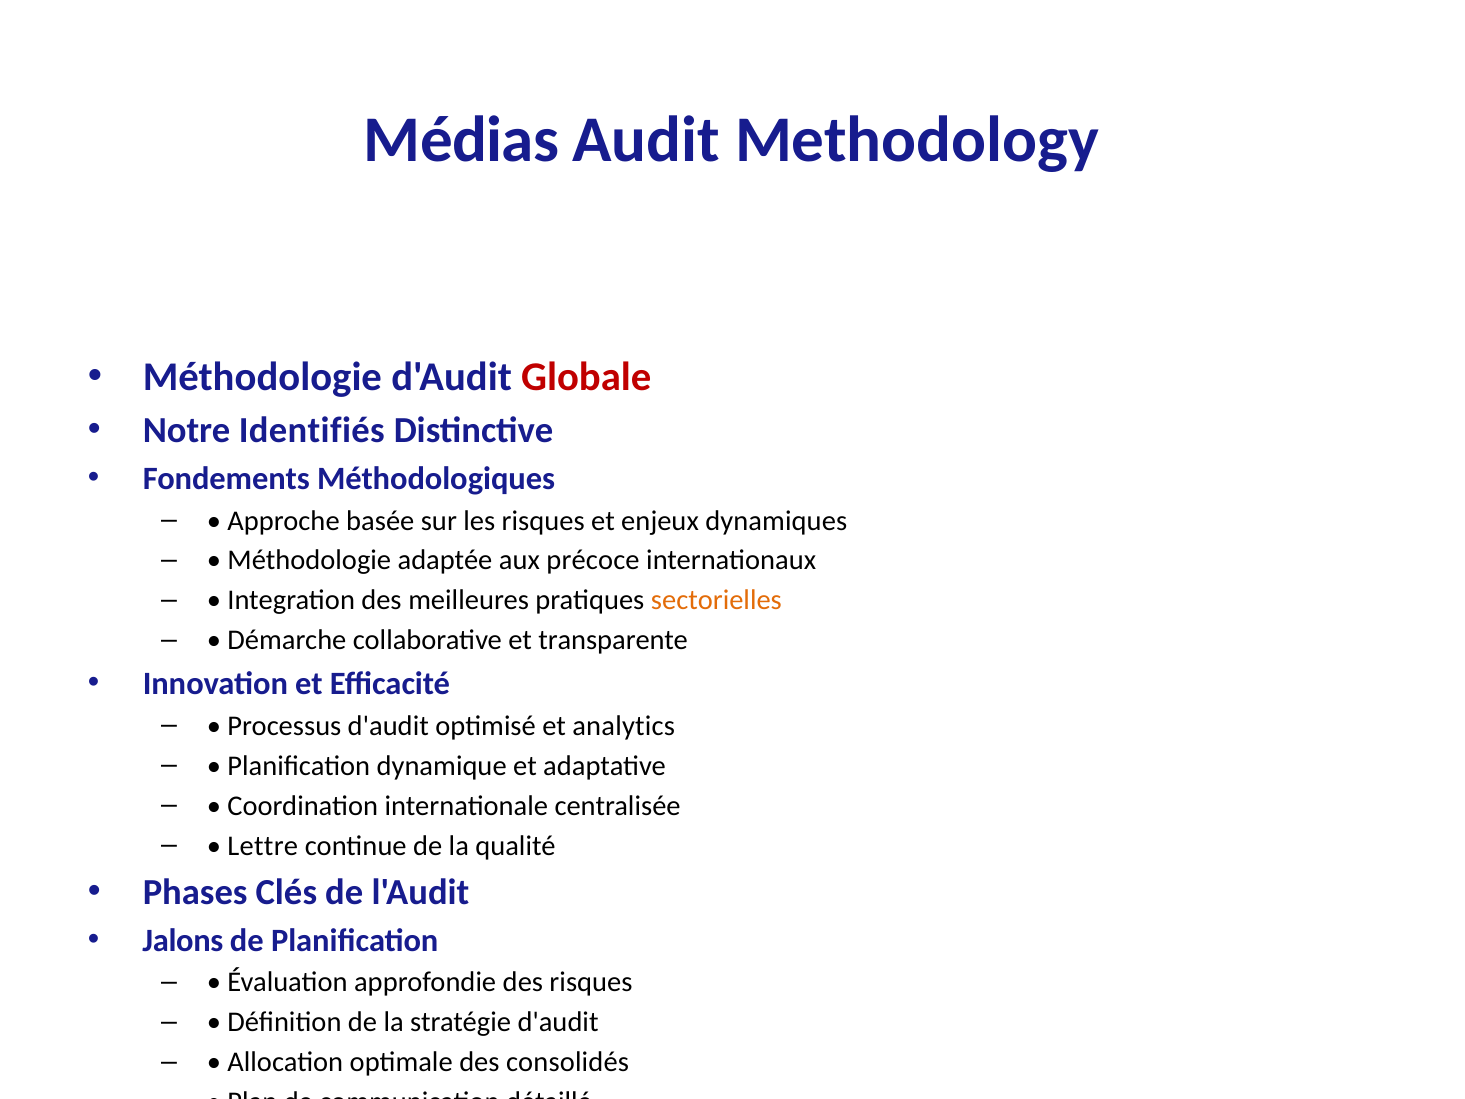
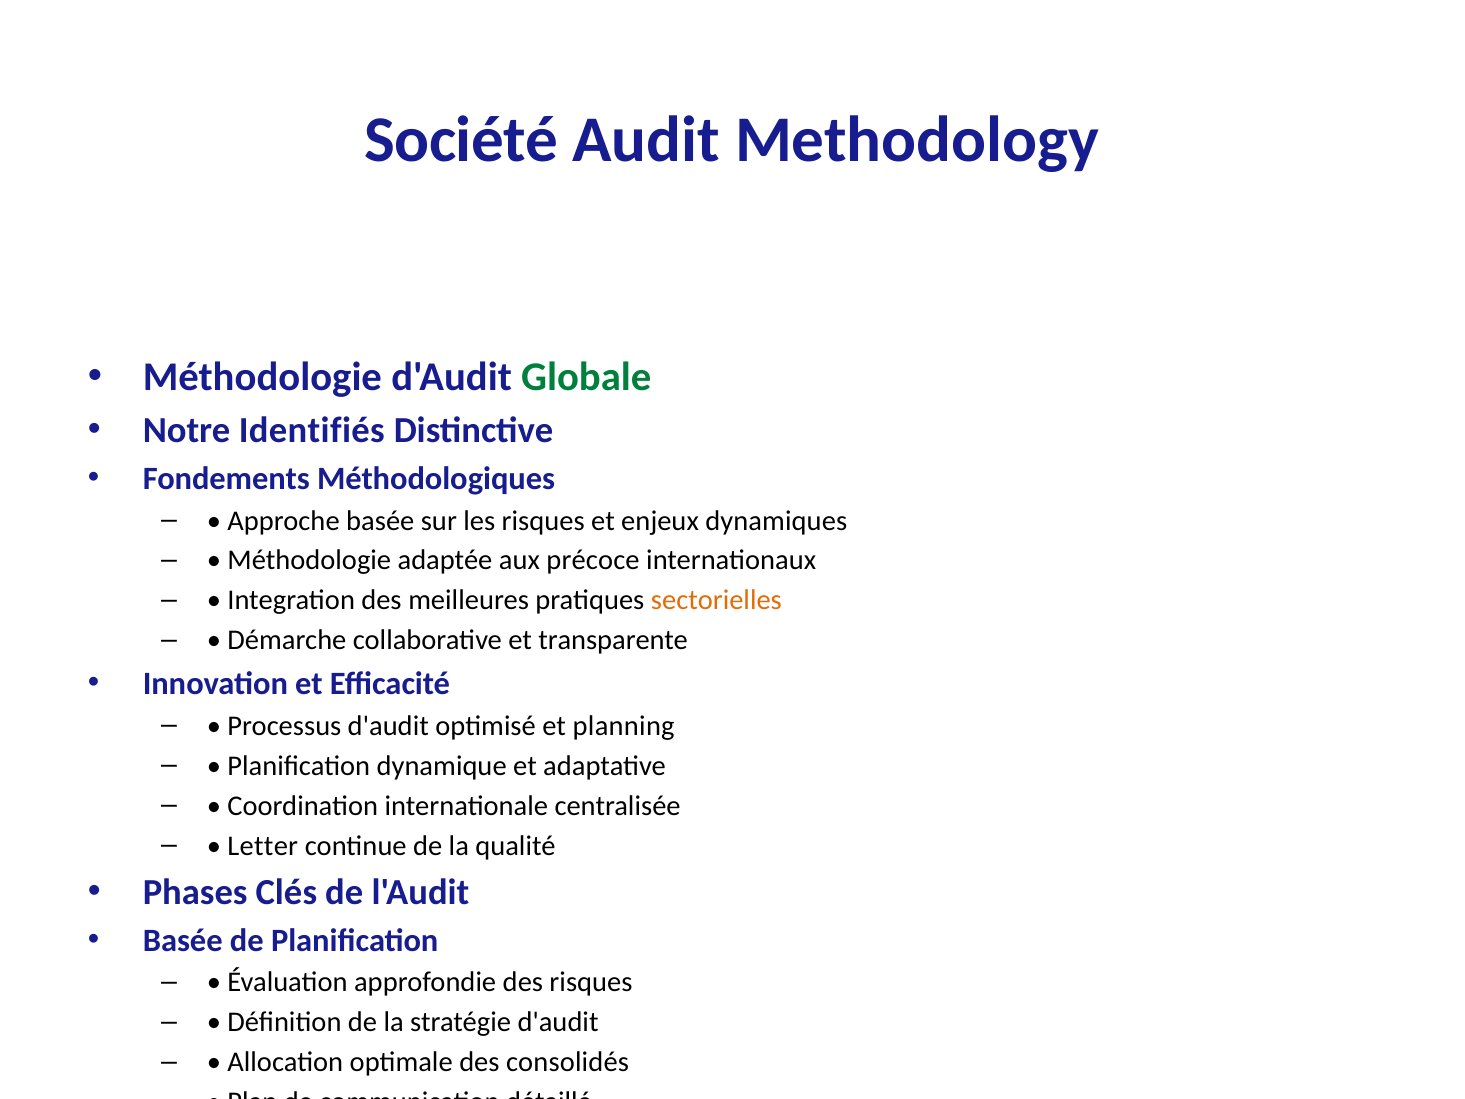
Médias: Médias -> Société (461, 140)
Globale colour: red -> green (586, 377)
analytics: analytics -> planning (624, 726)
Lettre: Lettre -> Letter (263, 845)
Jalons: Jalons -> Basée (183, 940)
